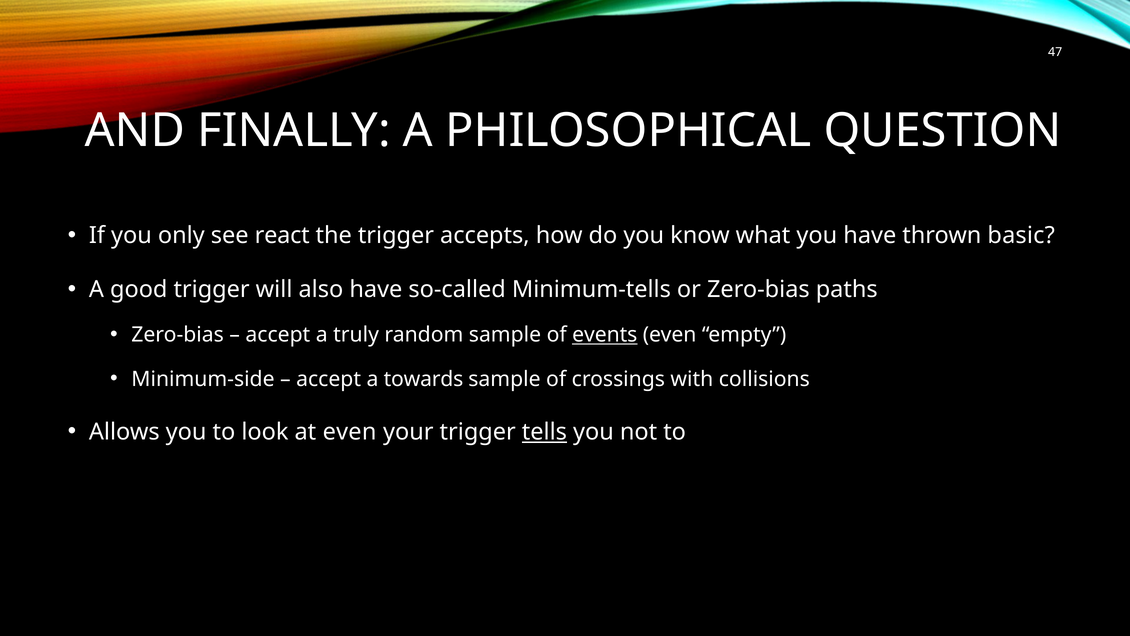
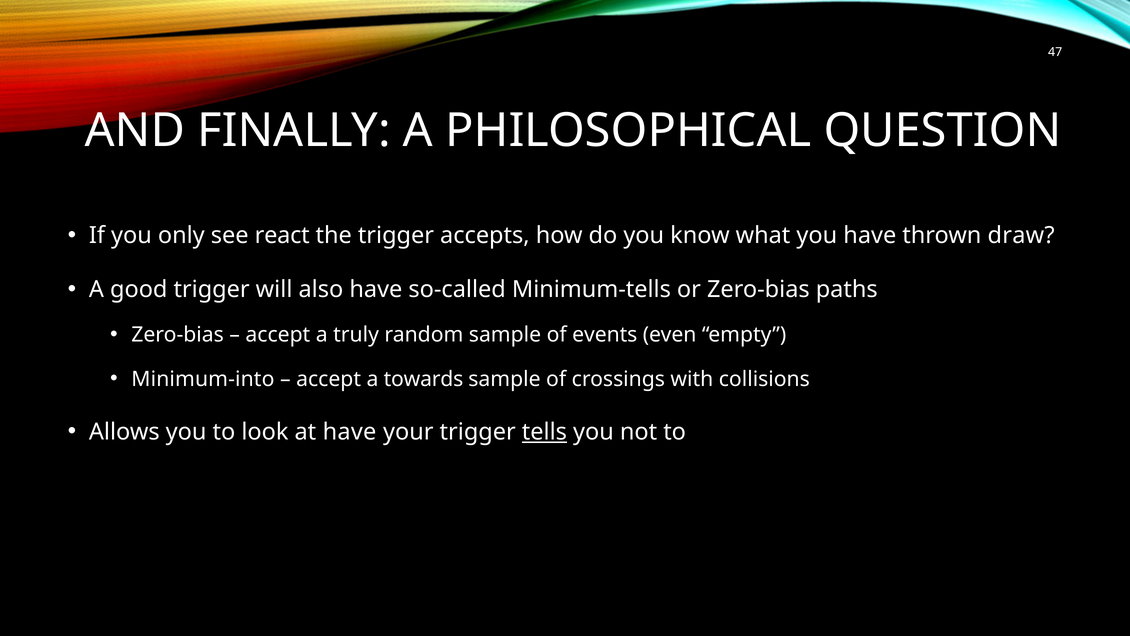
basic: basic -> draw (1021, 235)
events underline: present -> none (605, 335)
Minimum-side: Minimum-side -> Minimum-into (203, 379)
at even: even -> have (350, 432)
